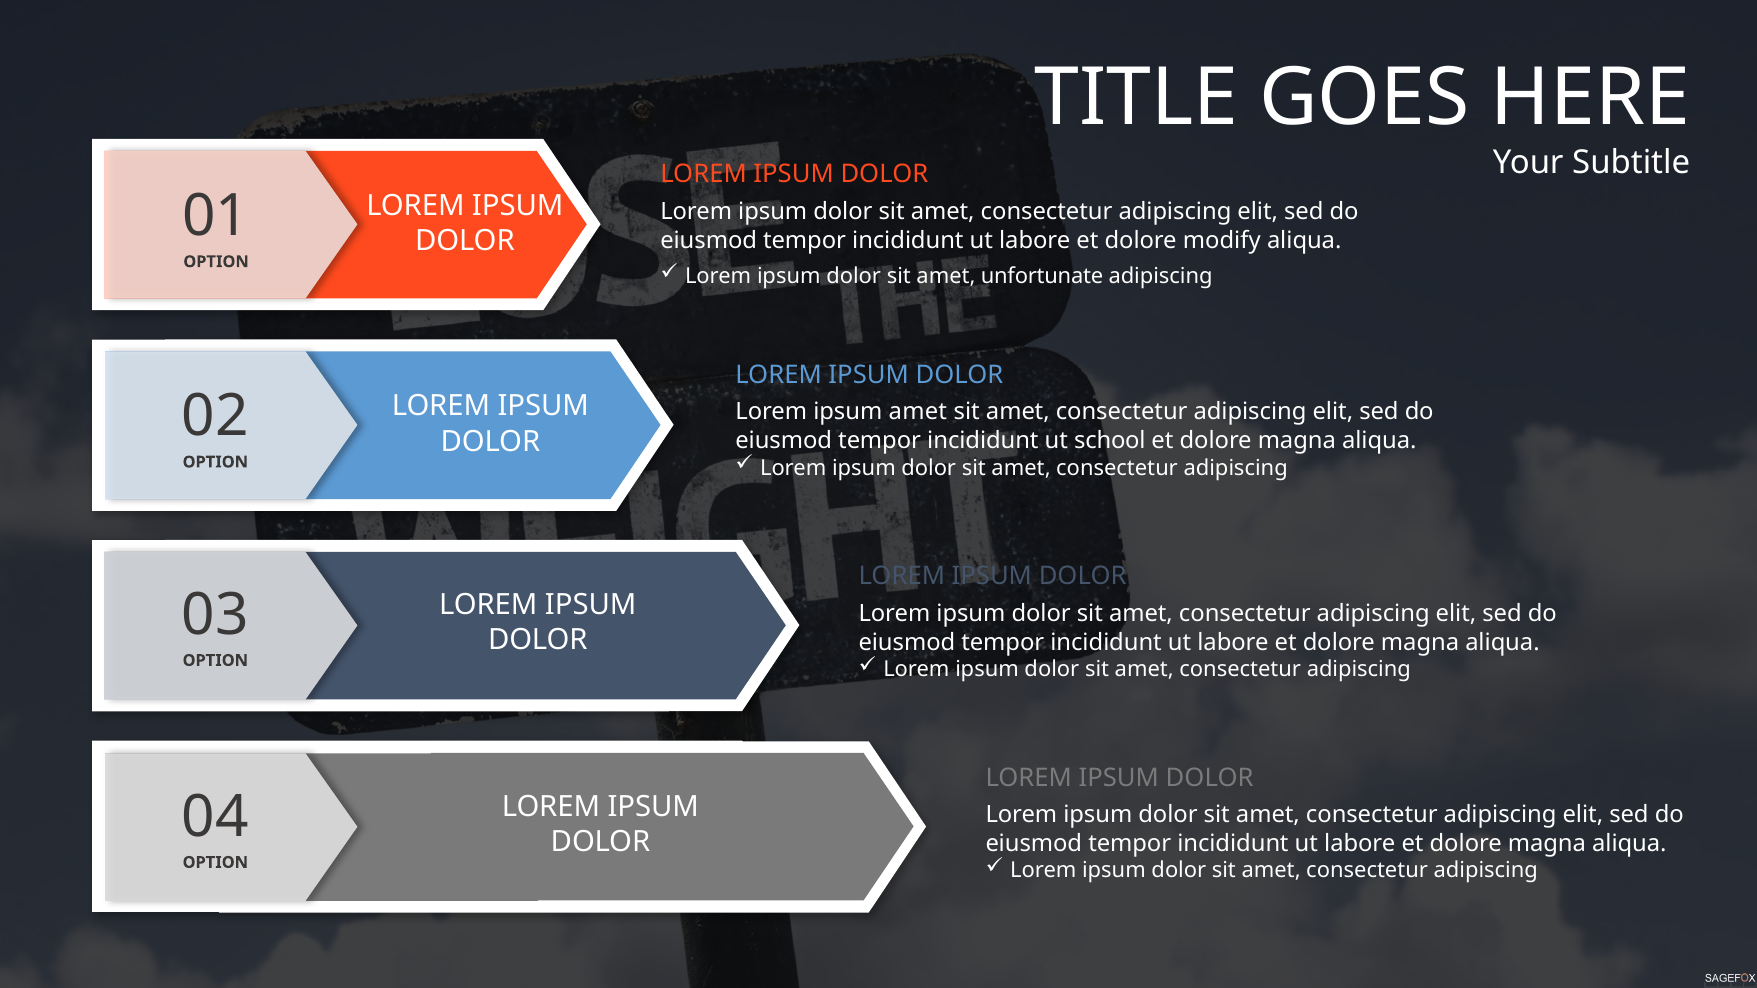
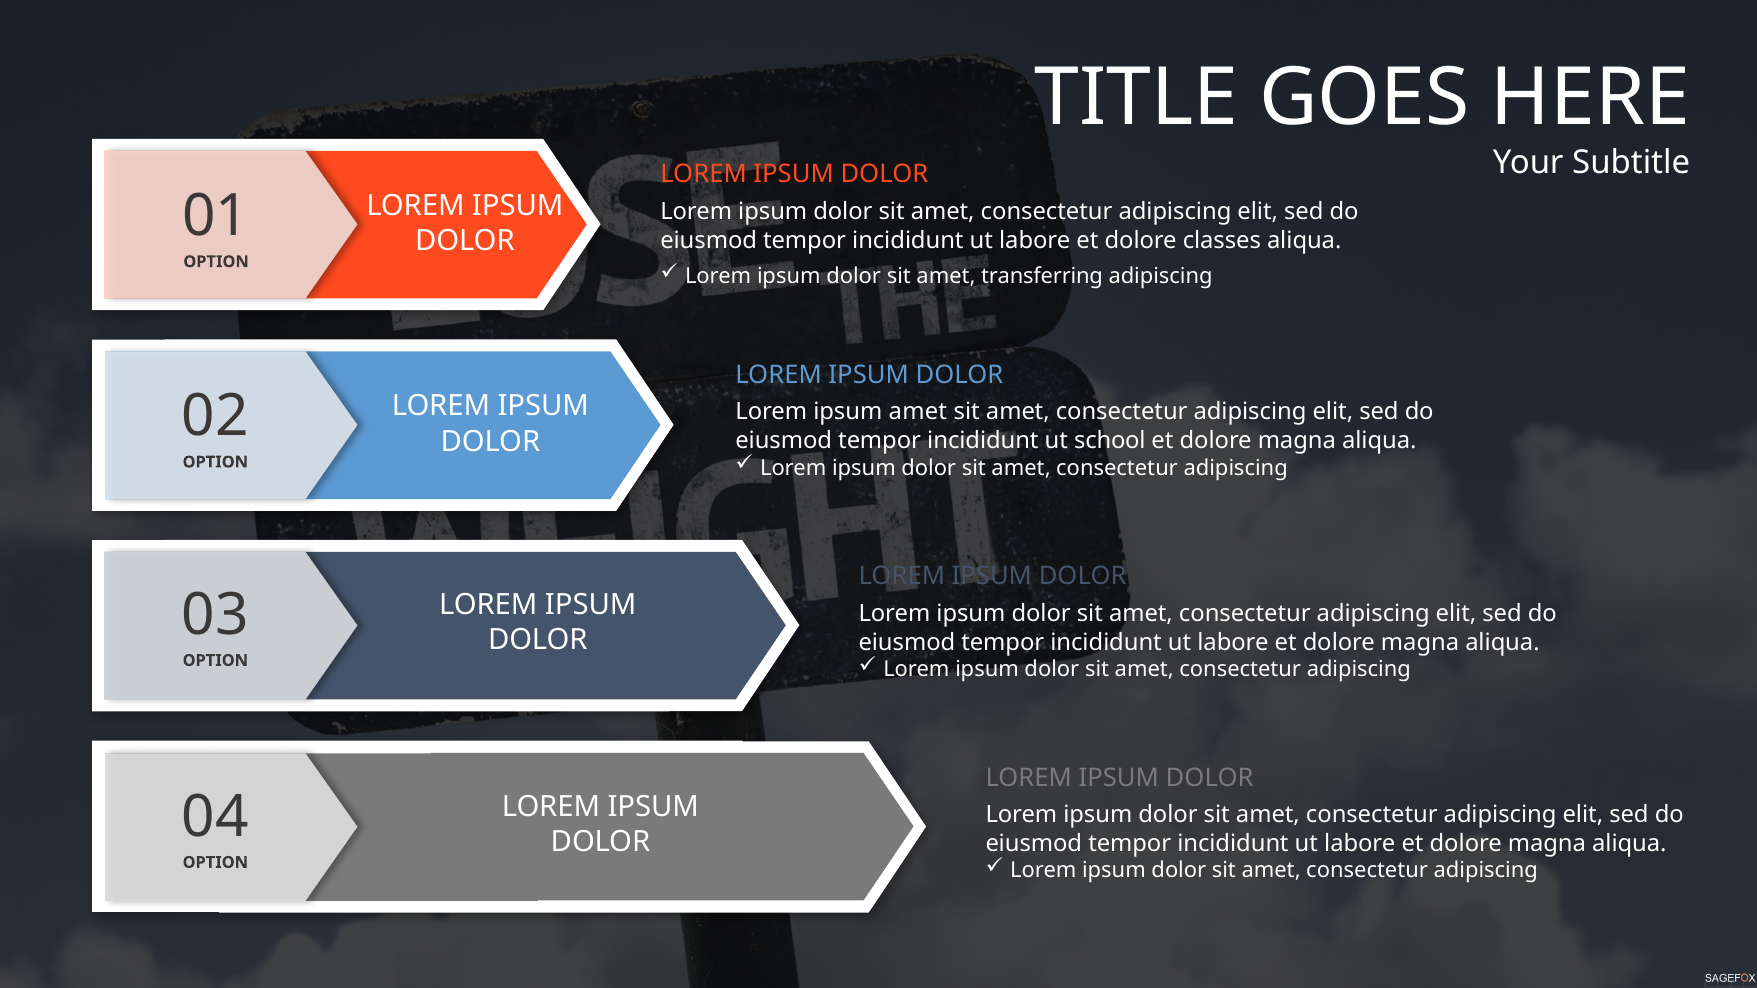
modify: modify -> classes (1222, 240)
unfortunate: unfortunate -> transferring (1042, 276)
